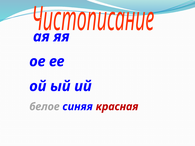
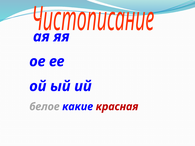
синяя: синяя -> какие (78, 107)
